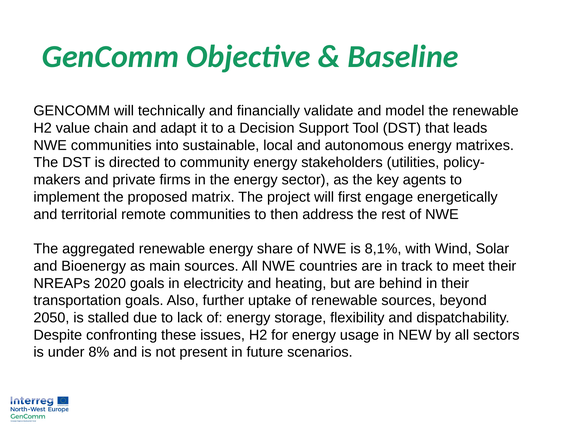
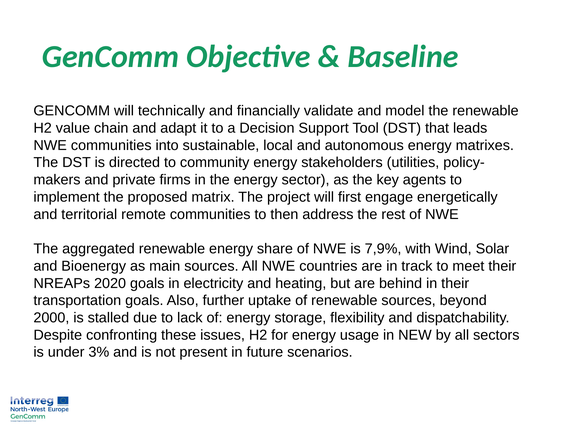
8,1%: 8,1% -> 7,9% (383, 249)
2050: 2050 -> 2000 (51, 318)
8%: 8% -> 3% (99, 352)
